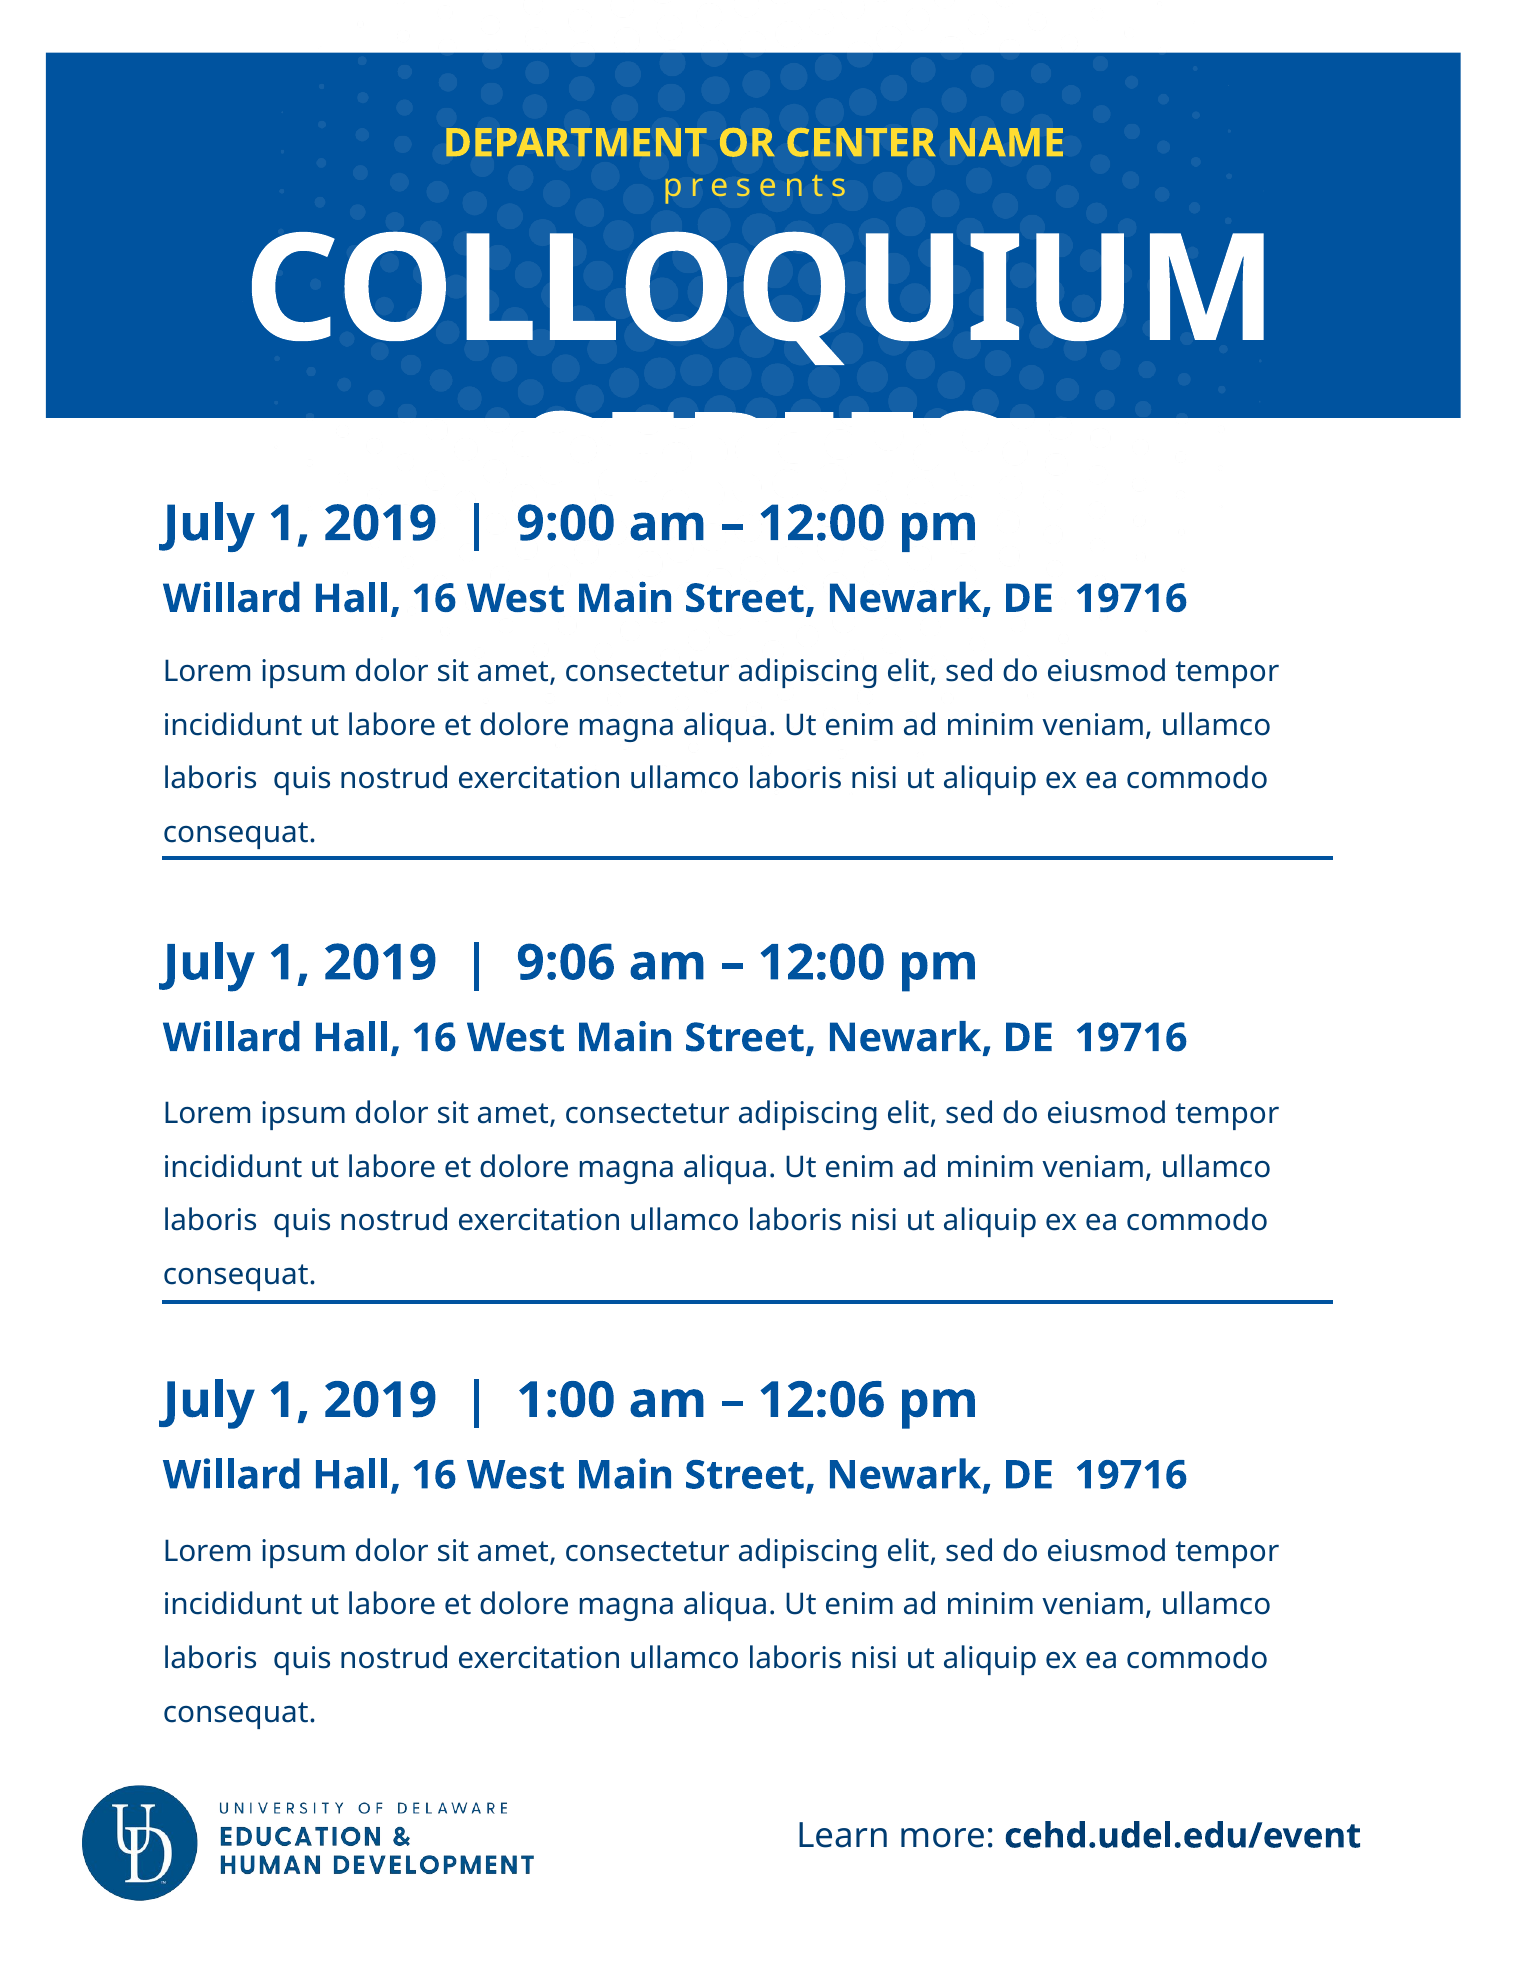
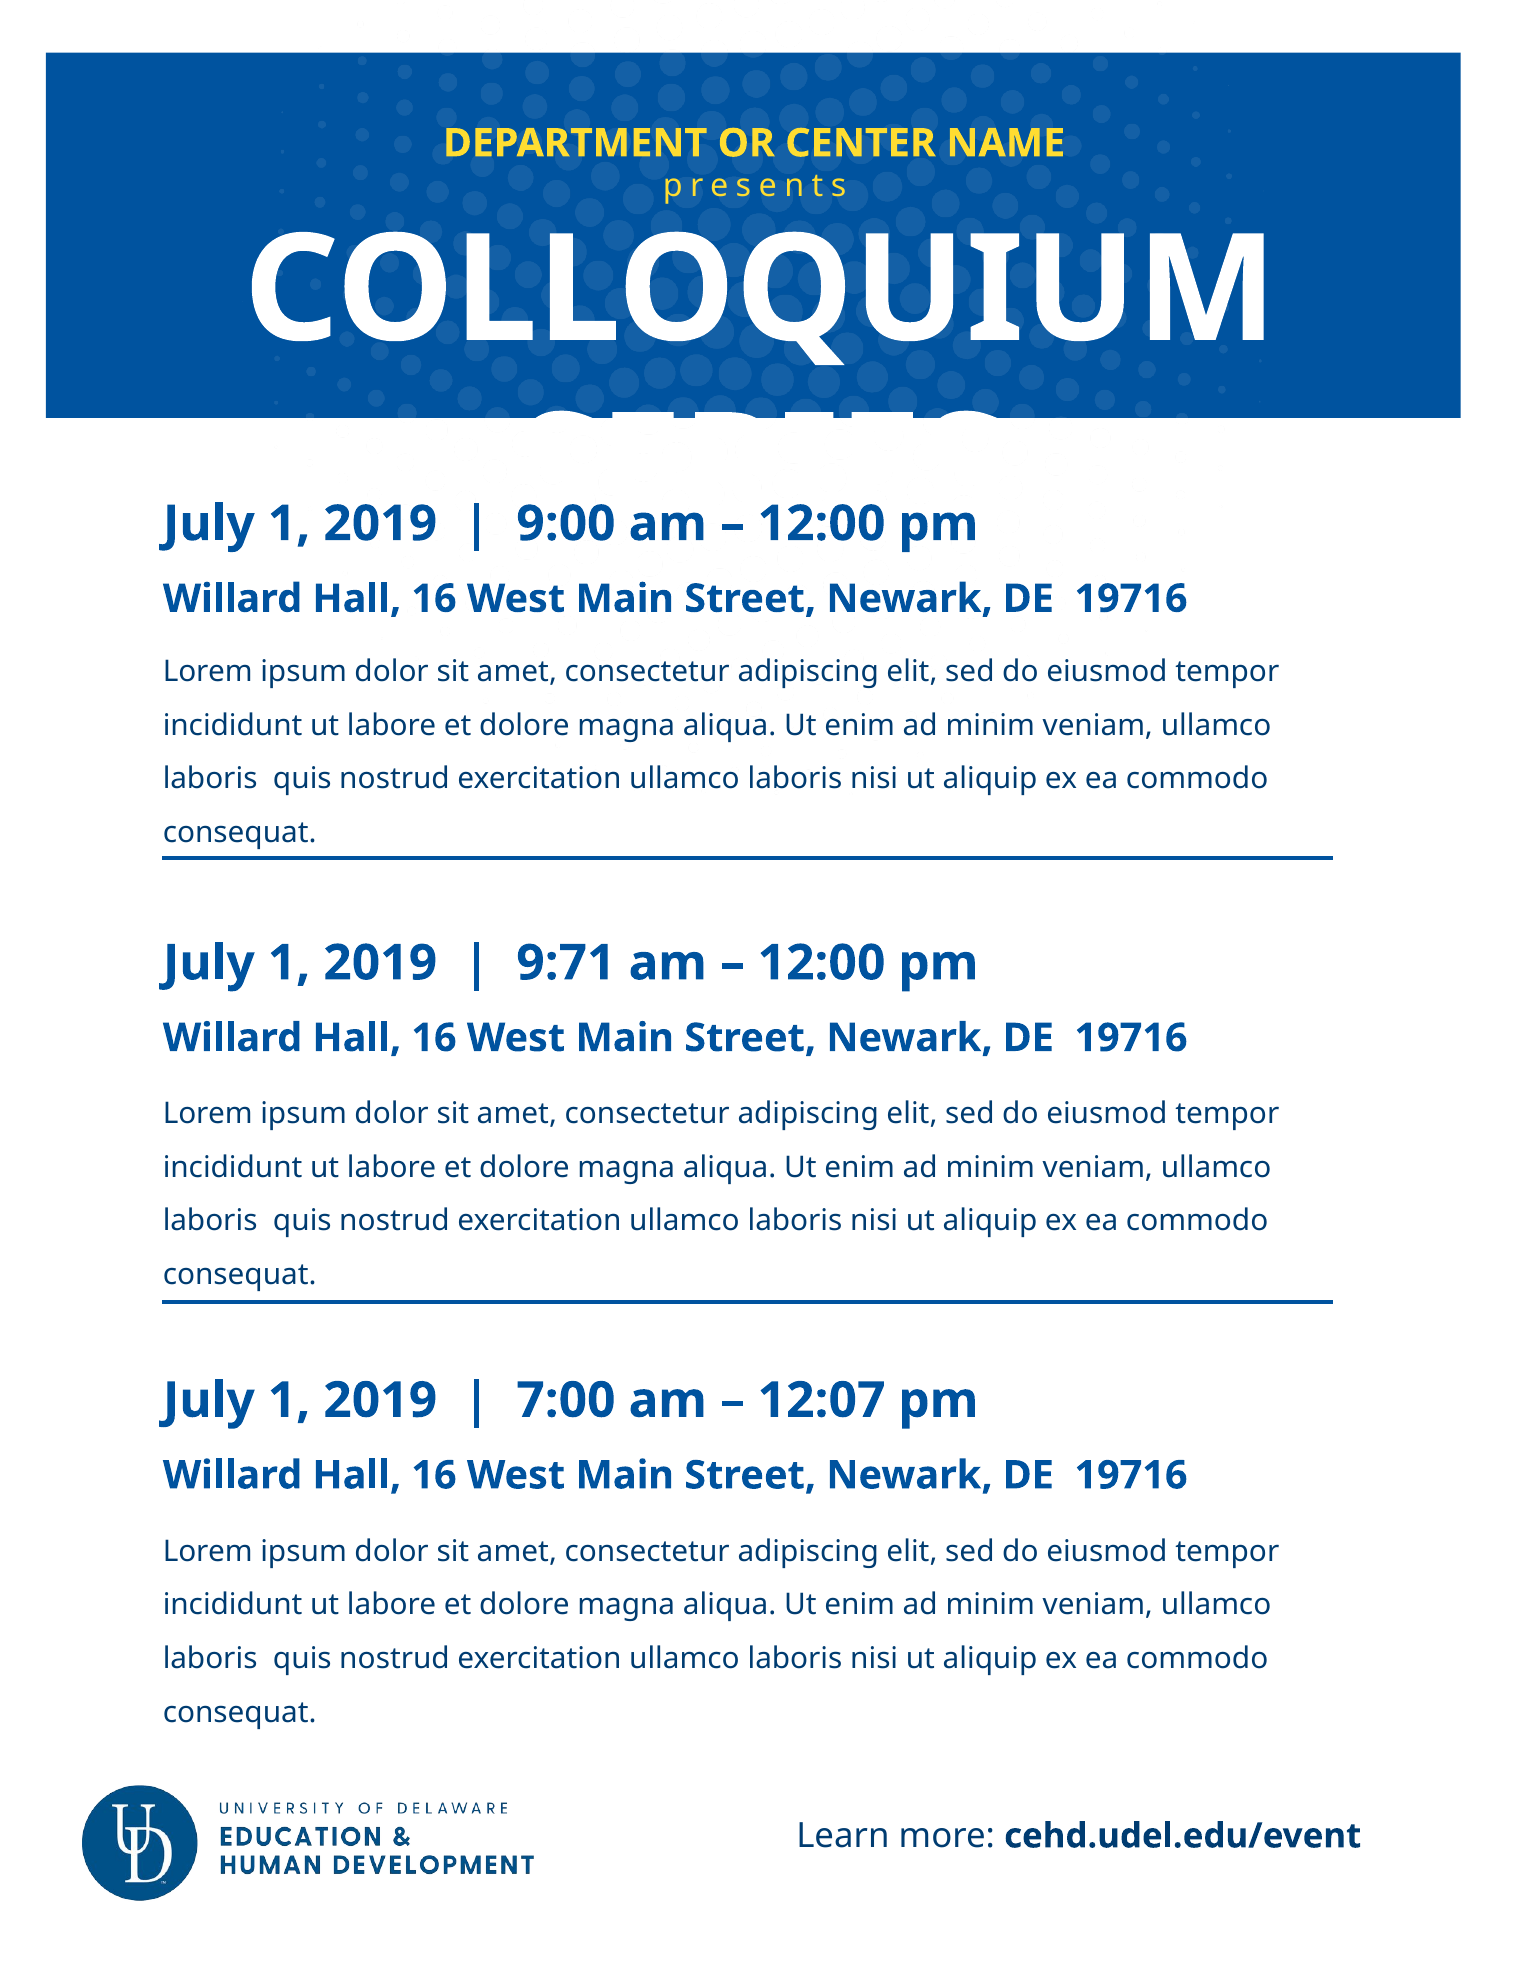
9:06: 9:06 -> 9:71 (566, 963)
1:00: 1:00 -> 7:00 (566, 1400)
12:06: 12:06 -> 12:07 (822, 1400)
